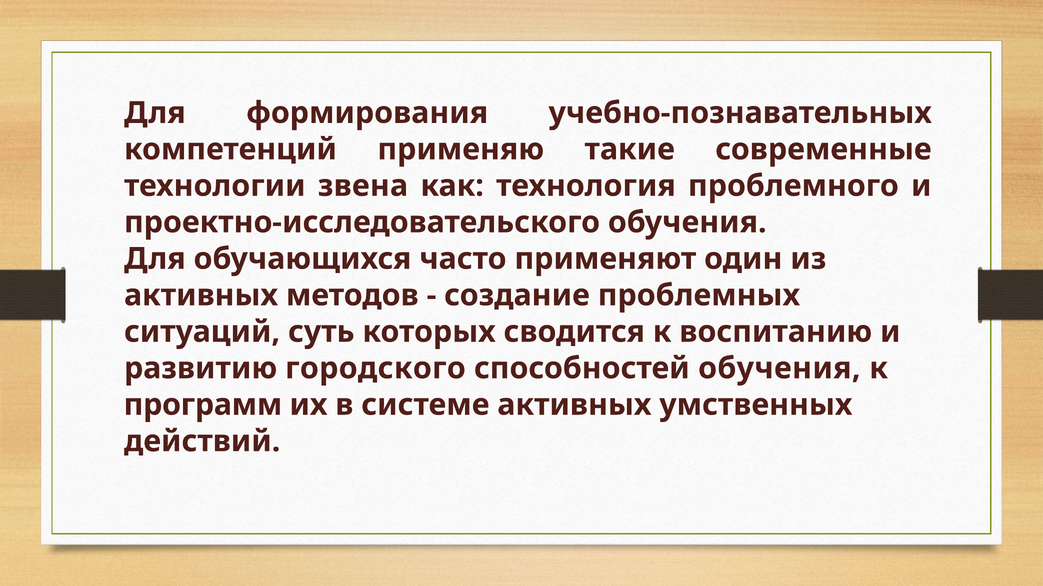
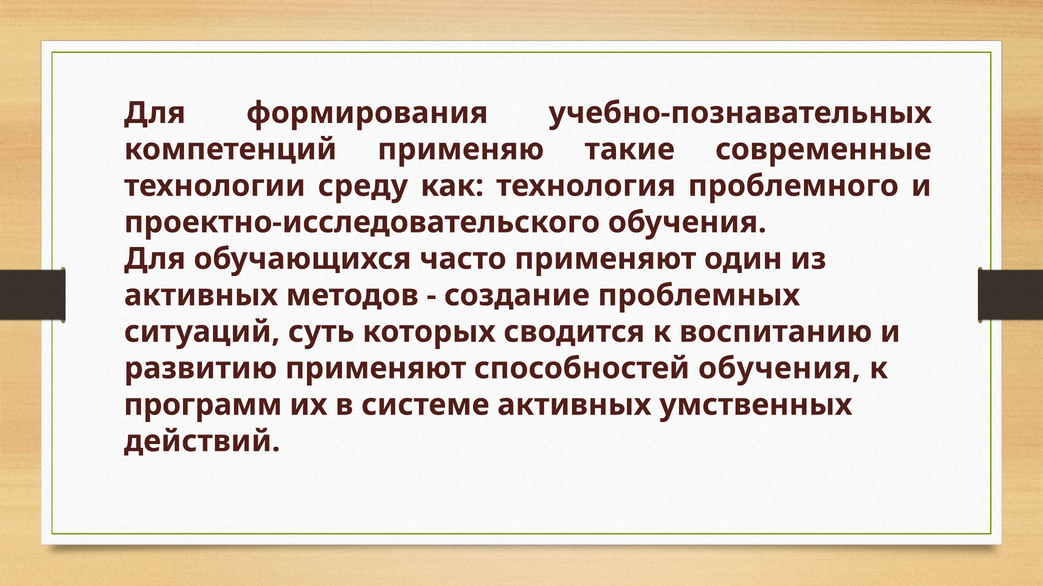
звена: звена -> среду (363, 186)
развитию городского: городского -> применяют (376, 369)
